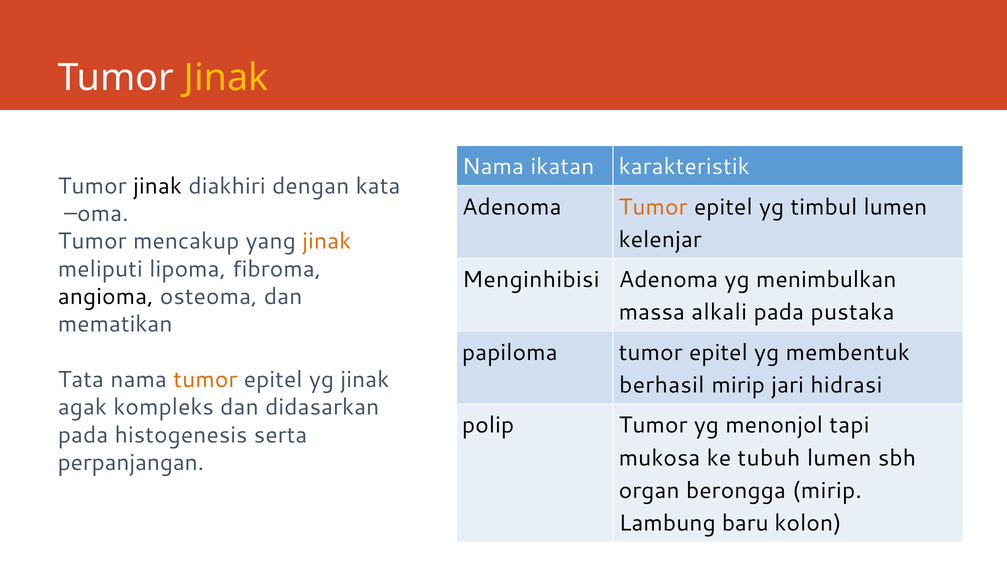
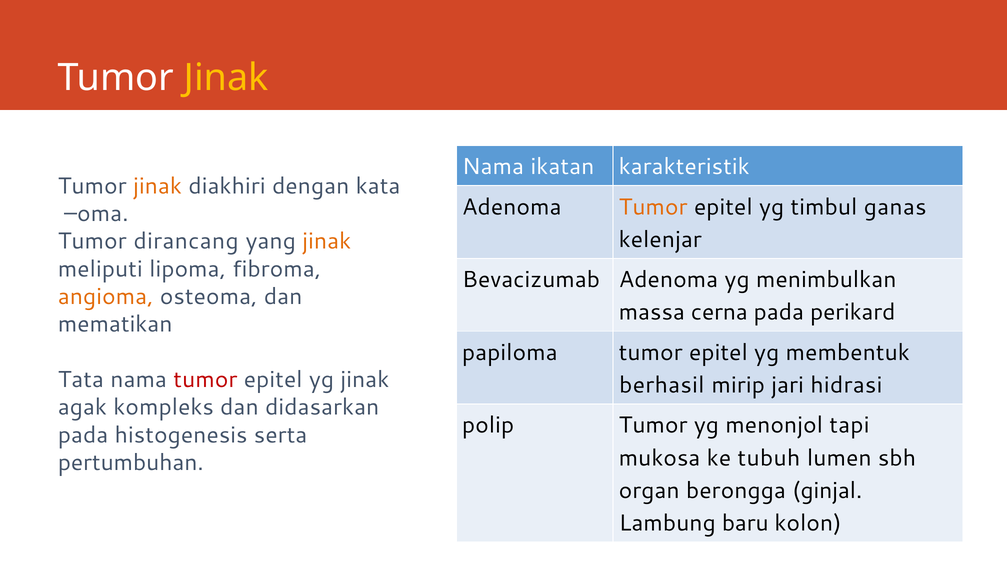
jinak colour: black -> orange (158, 186)
timbul lumen: lumen -> ganas (895, 207)
mencakup: mencakup -> dirancang (186, 242)
Menginhibisi: Menginhibisi -> Bevacizumab (531, 280)
angioma colour: black -> orange (106, 297)
alkali: alkali -> cerna (719, 313)
pustaka: pustaka -> perikard (853, 313)
tumor colour: orange -> red (205, 380)
perpanjangan: perpanjangan -> pertumbuhan (131, 463)
berongga mirip: mirip -> ginjal (827, 491)
